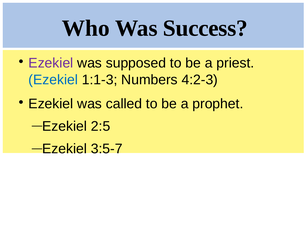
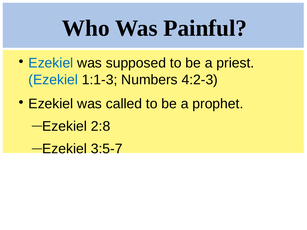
Success: Success -> Painful (205, 28)
Ezekiel colour: purple -> blue (51, 63)
2:5: 2:5 -> 2:8 (101, 126)
